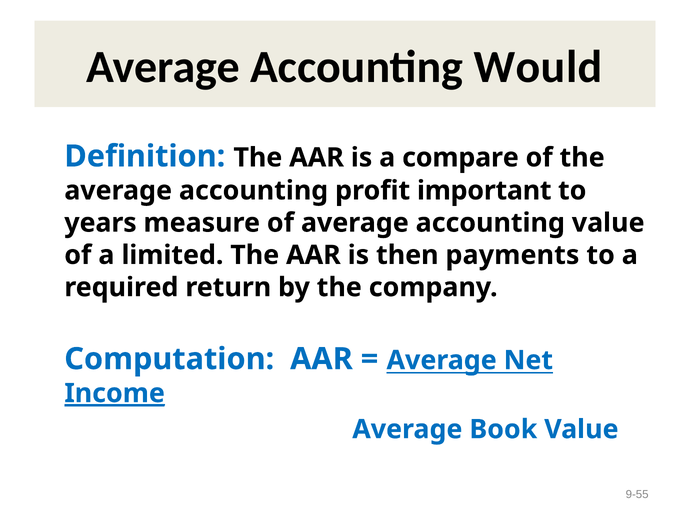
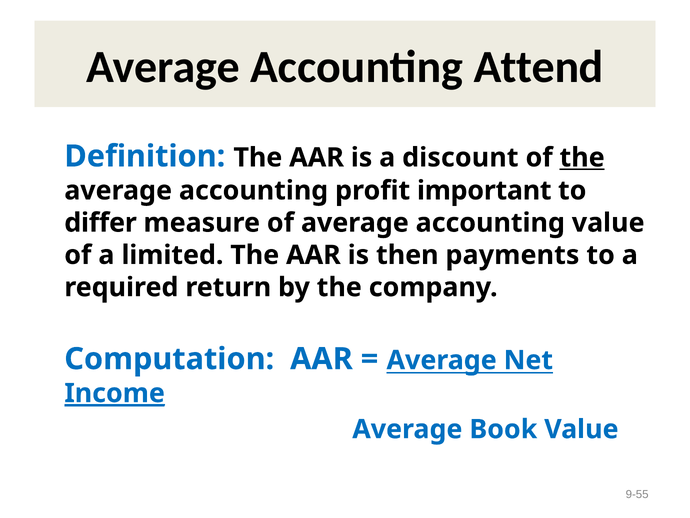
Would: Would -> Attend (539, 67)
compare: compare -> discount (460, 157)
the underline: none -> present (582, 157)
years: years -> differ (101, 223)
